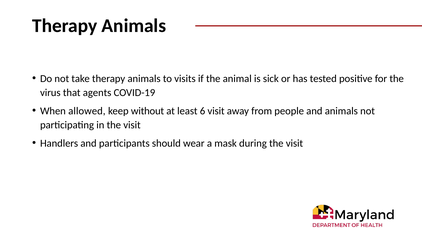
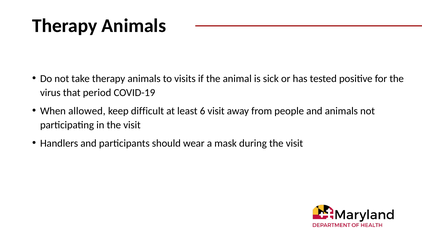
agents: agents -> period (97, 92)
without: without -> difficult (147, 111)
